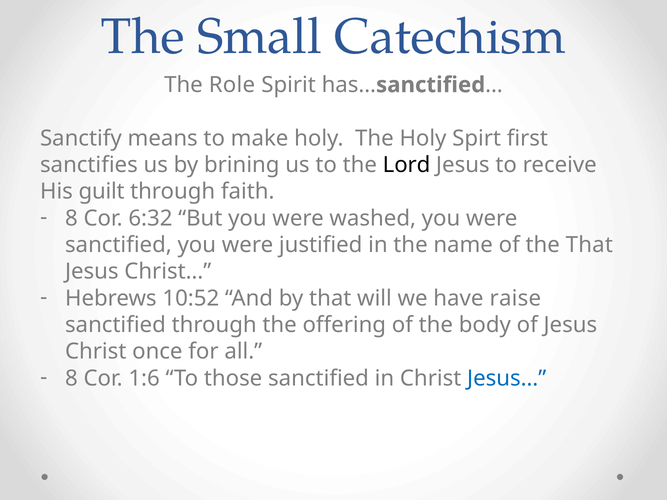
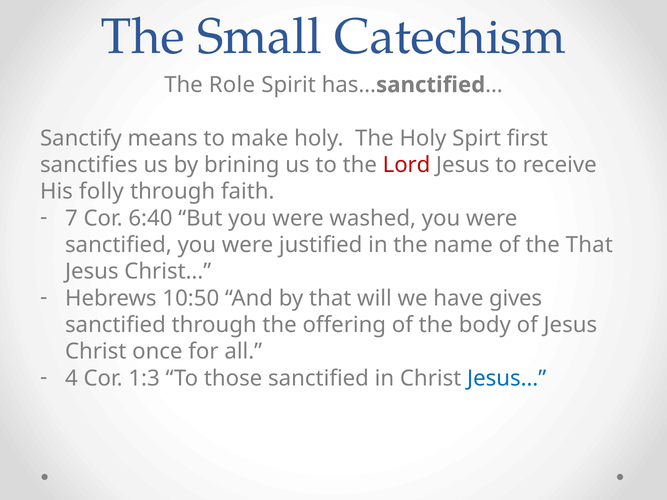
Lord colour: black -> red (407, 165)
guilt: guilt -> folly (101, 192)
8: 8 -> 7 (71, 218)
6:32: 6:32 -> 6:40 (150, 218)
10:52: 10:52 -> 10:50 (191, 298)
raise: raise -> gives (516, 298)
8: 8 -> 4 (71, 378)
1:6: 1:6 -> 1:3 (144, 378)
